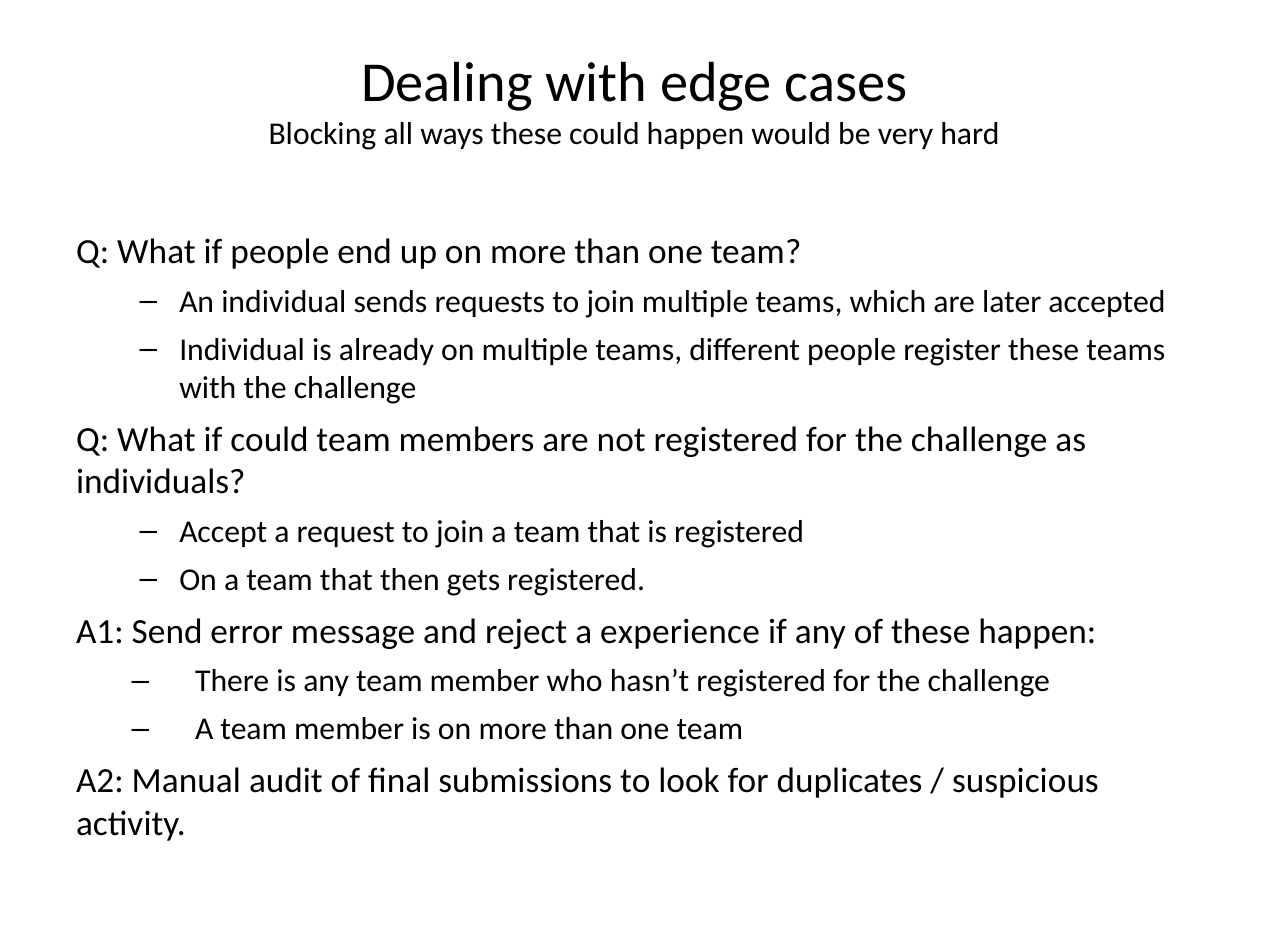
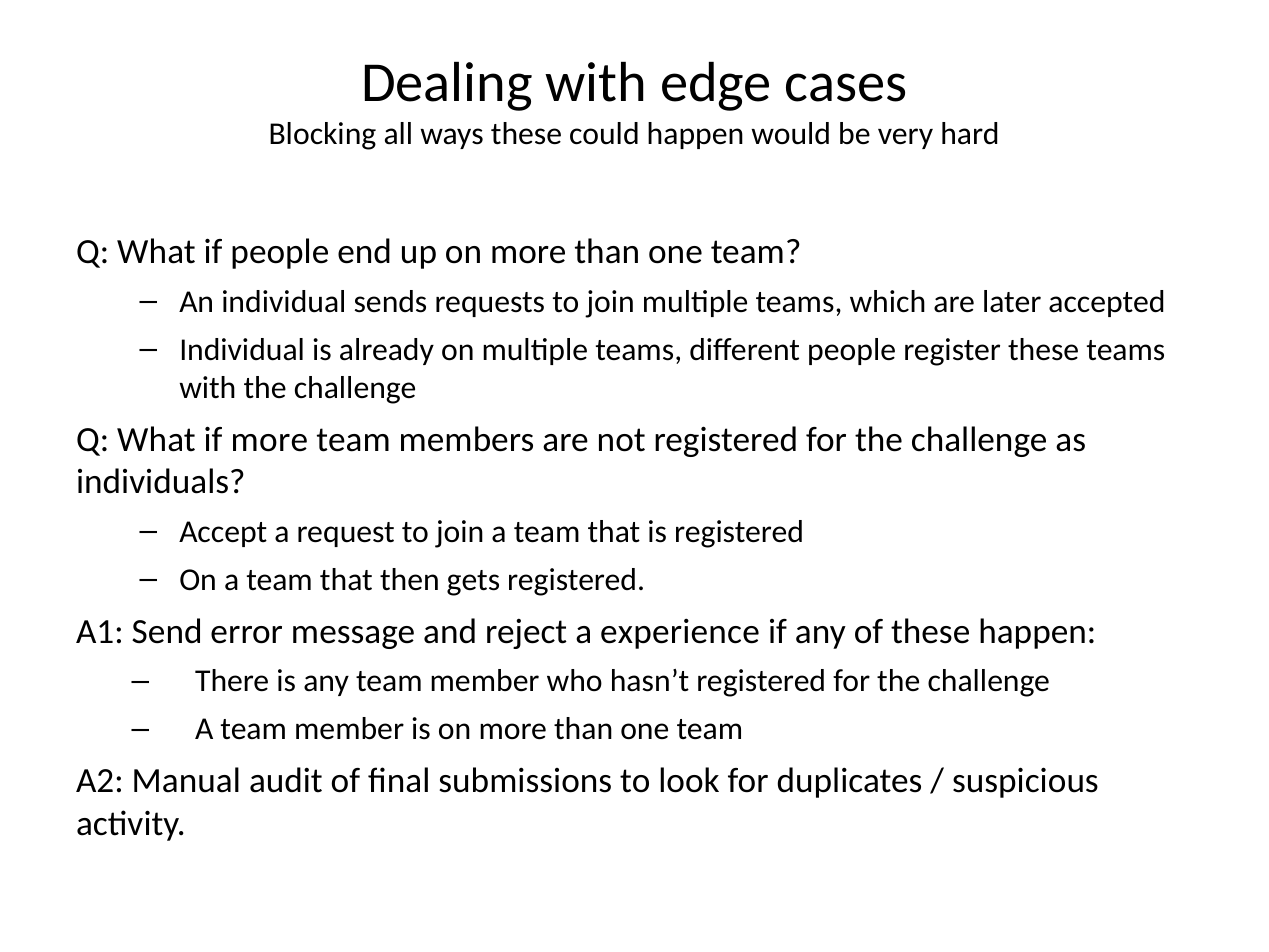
if could: could -> more (269, 440)
